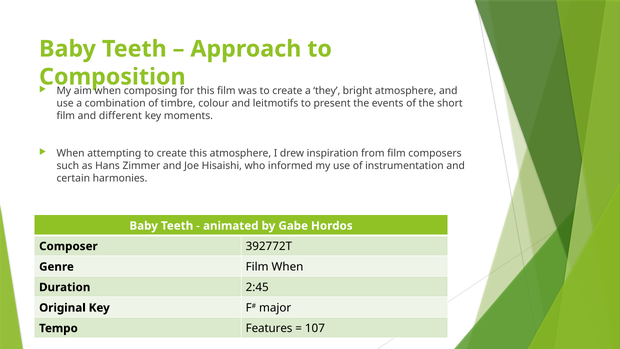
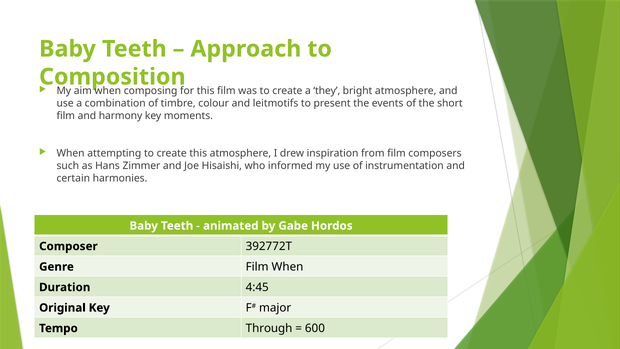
different: different -> harmony (121, 116)
2:45: 2:45 -> 4:45 (257, 287)
Features: Features -> Through (269, 328)
107: 107 -> 600 (315, 328)
